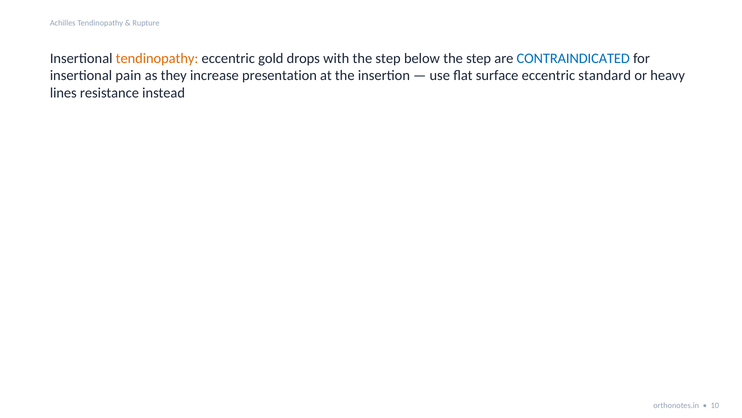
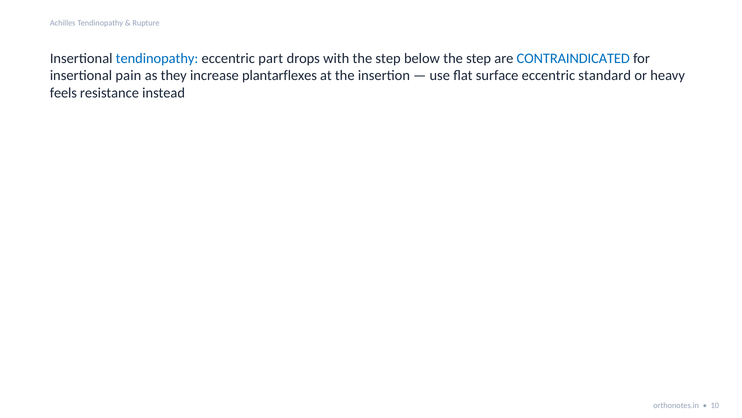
tendinopathy colour: orange -> blue (157, 58)
gold: gold -> part (271, 58)
presentation: presentation -> plantarflexes (280, 76)
lines: lines -> feels (63, 93)
